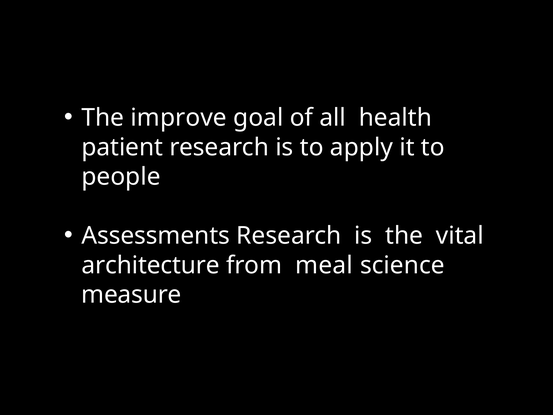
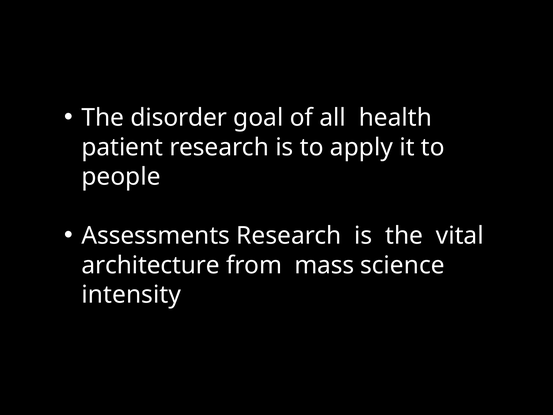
improve: improve -> disorder (179, 118)
meal: meal -> mass (324, 265)
measure: measure -> intensity (131, 295)
